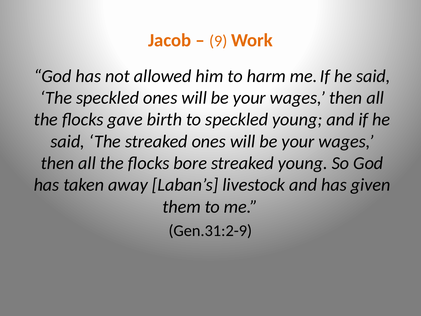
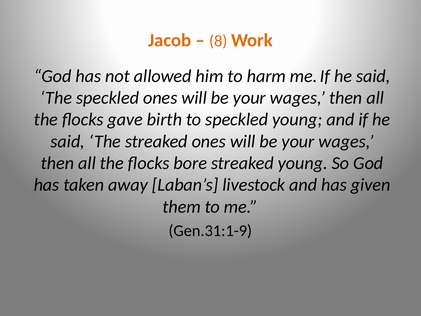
9: 9 -> 8 (218, 41)
Gen.31:2-9: Gen.31:2-9 -> Gen.31:1-9 (210, 230)
